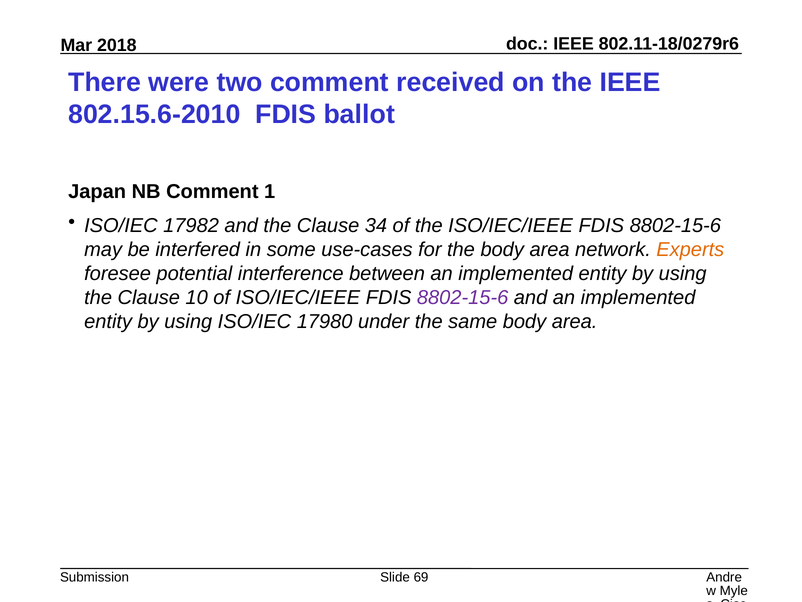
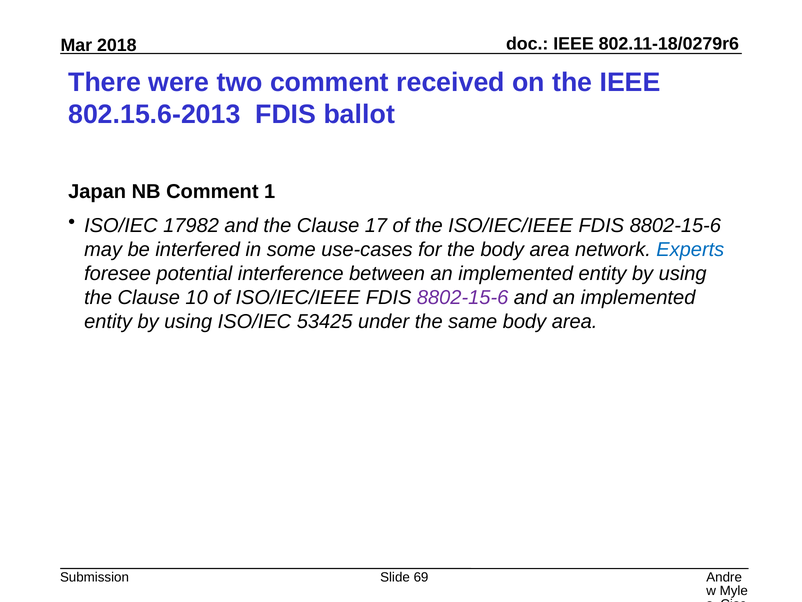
802.15.6-2010: 802.15.6-2010 -> 802.15.6-2013 (154, 114)
34: 34 -> 17 (376, 225)
Experts colour: orange -> blue (690, 249)
17980: 17980 -> 53425 (325, 322)
